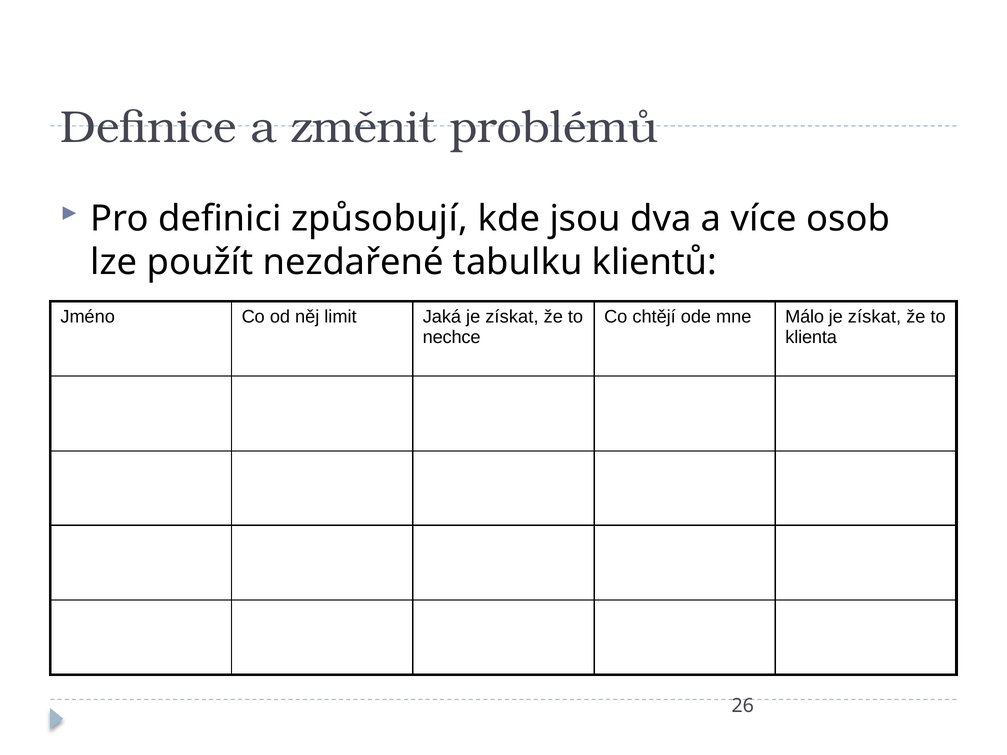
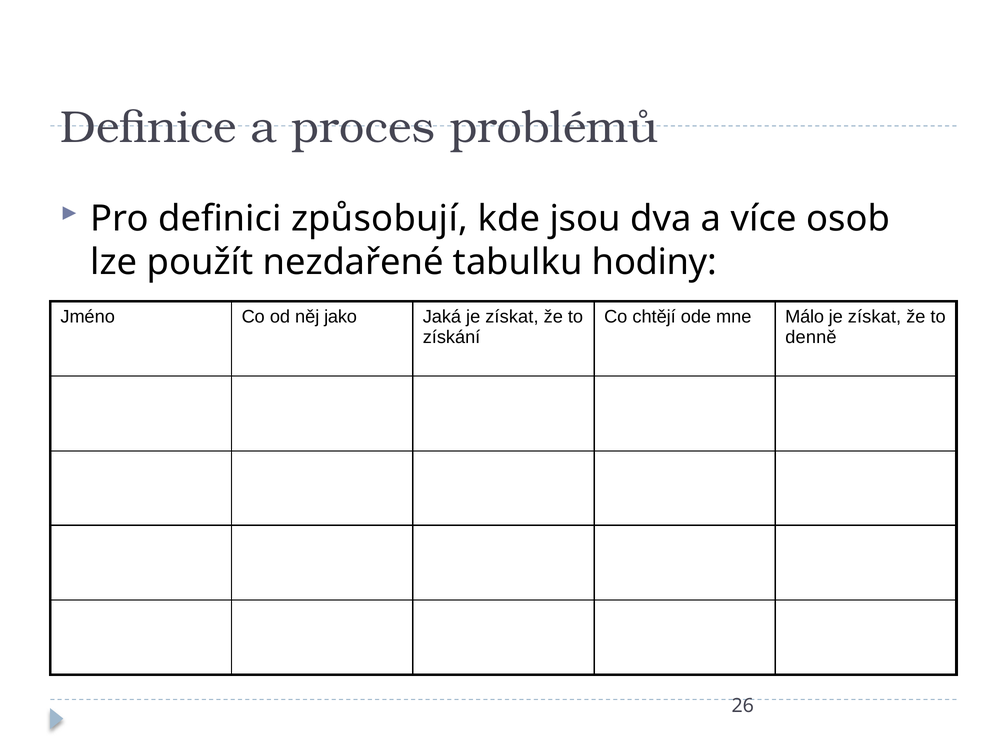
změnit: změnit -> proces (363, 127)
klientů: klientů -> hodiny (654, 262)
limit: limit -> jako (341, 317)
nechce: nechce -> získání (452, 337)
klienta: klienta -> denně (811, 337)
